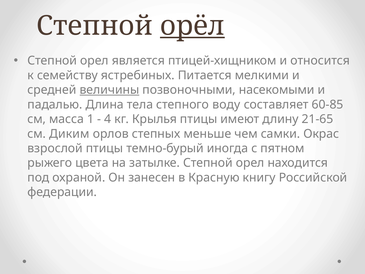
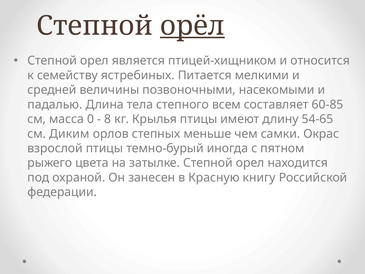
величины underline: present -> none (109, 90)
воду: воду -> всем (226, 104)
1: 1 -> 0 (91, 119)
4: 4 -> 8 (108, 119)
21-65: 21-65 -> 54-65 (318, 119)
